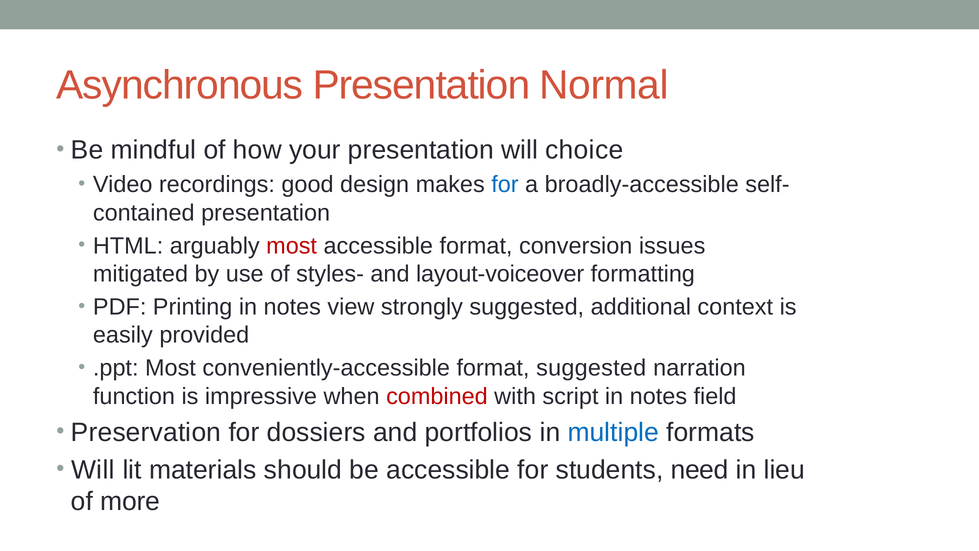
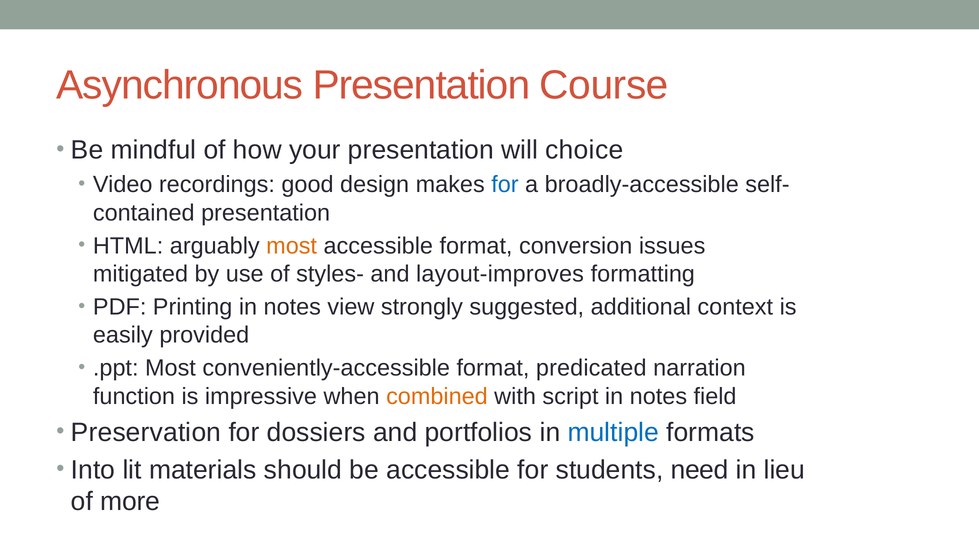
Normal: Normal -> Course (604, 85)
most colour: red -> orange (292, 246)
layout-voiceover: layout-voiceover -> layout-improves (500, 274)
format suggested: suggested -> predicated (591, 368)
combined colour: red -> orange (437, 396)
Will: Will -> Into (93, 470)
